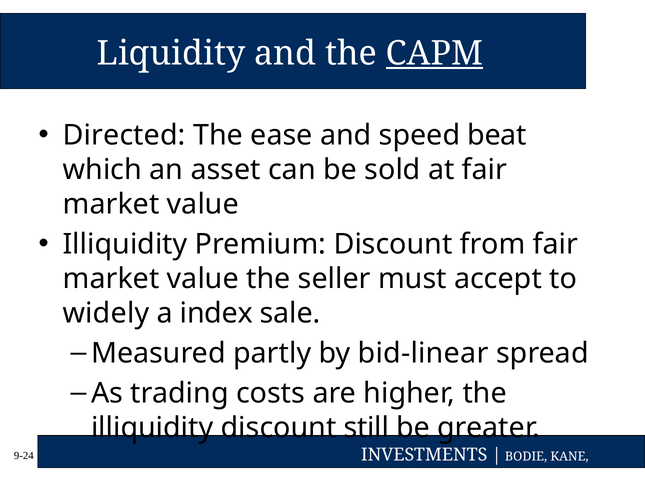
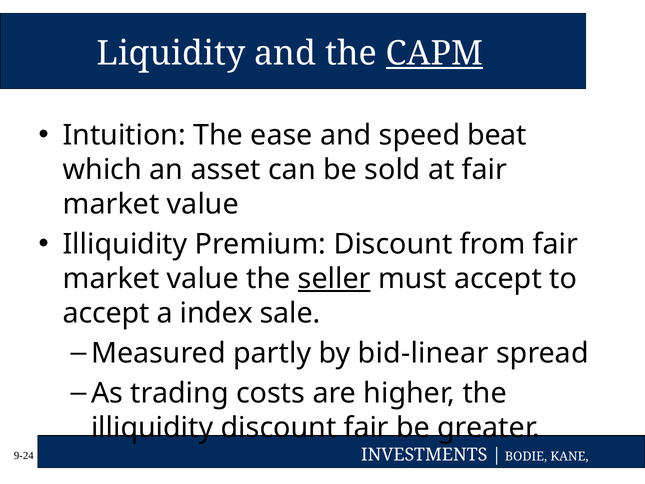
Directed: Directed -> Intuition (124, 135)
seller underline: none -> present (334, 279)
widely: widely -> accept (106, 313)
discount still: still -> fair (366, 428)
